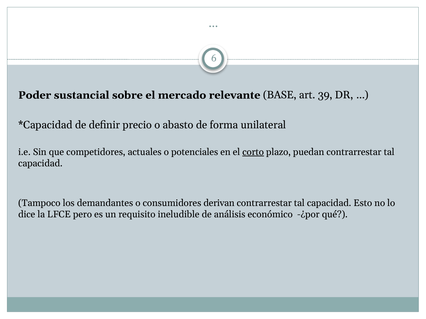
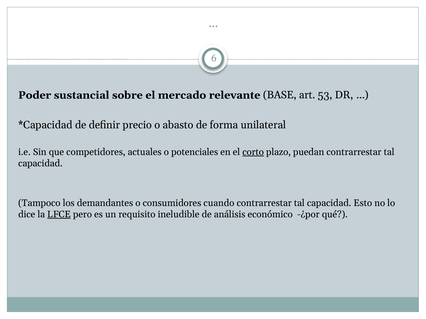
39: 39 -> 53 (325, 95)
derivan: derivan -> cuando (219, 203)
LFCE underline: none -> present (59, 215)
